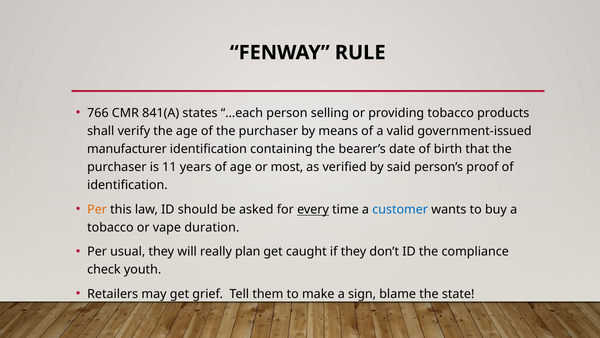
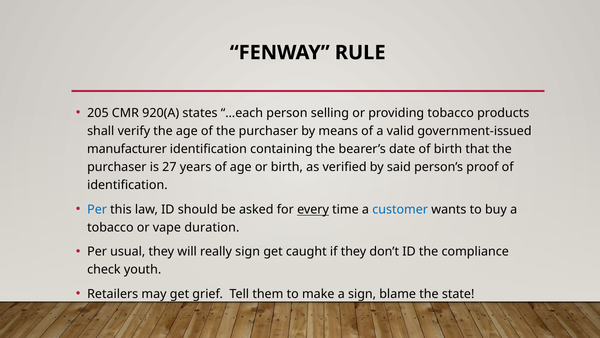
766: 766 -> 205 (98, 113)
841(A: 841(A -> 920(A (161, 113)
11: 11 -> 27 (169, 167)
or most: most -> birth (287, 167)
Per colour: orange -> blue (97, 209)
really plan: plan -> sign (248, 251)
